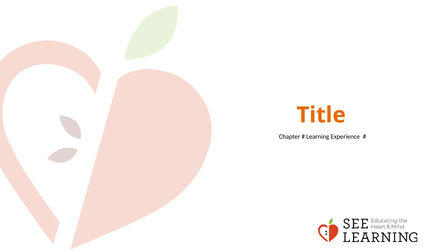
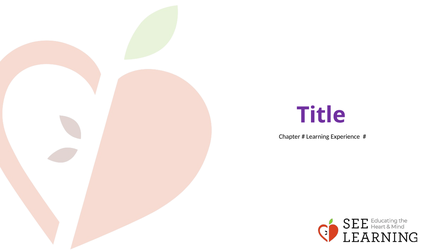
Title colour: orange -> purple (321, 115)
